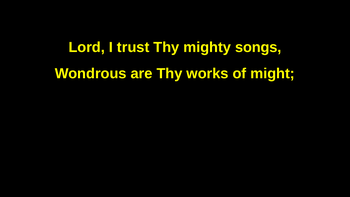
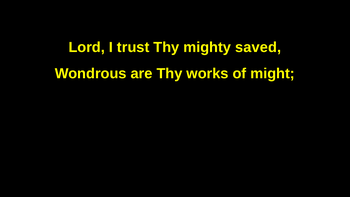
songs: songs -> saved (258, 47)
